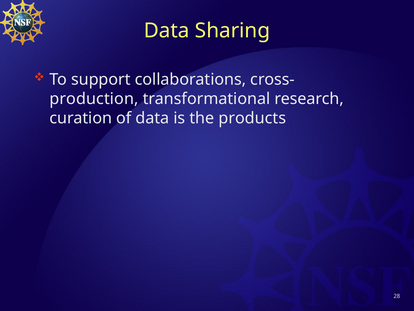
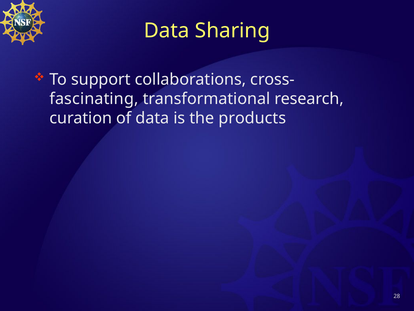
production: production -> fascinating (94, 99)
